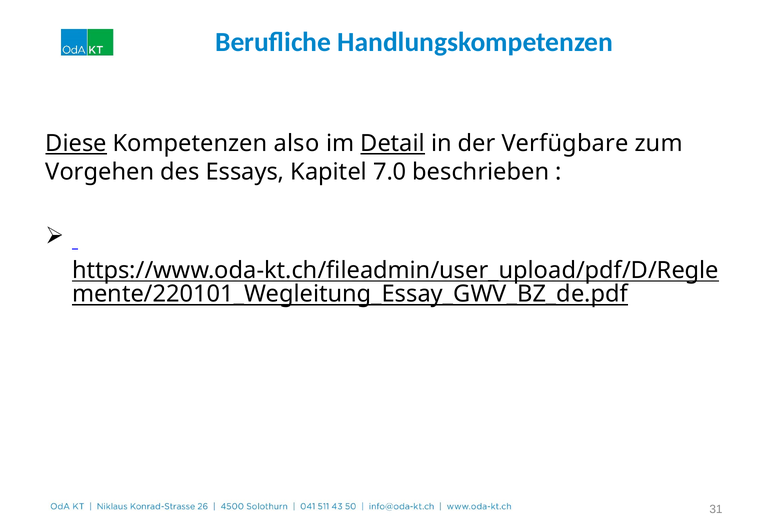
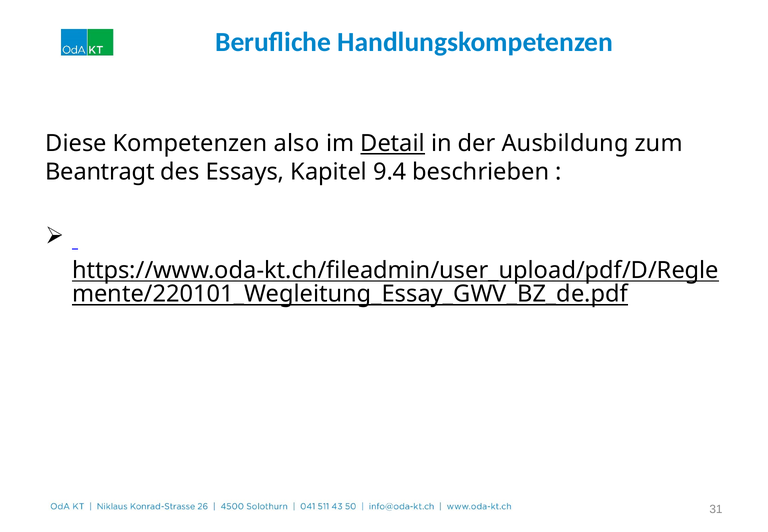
Diese underline: present -> none (76, 143)
Verfügbare: Verfügbare -> Ausbildung (565, 143)
Vorgehen: Vorgehen -> Beantragt (100, 172)
7.0: 7.0 -> 9.4 (390, 172)
